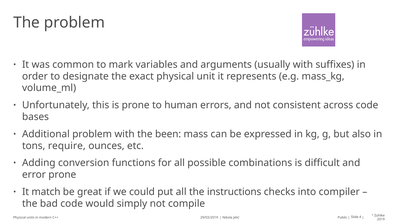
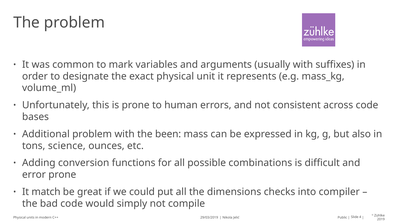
require: require -> science (67, 146)
instructions: instructions -> dimensions (234, 192)
